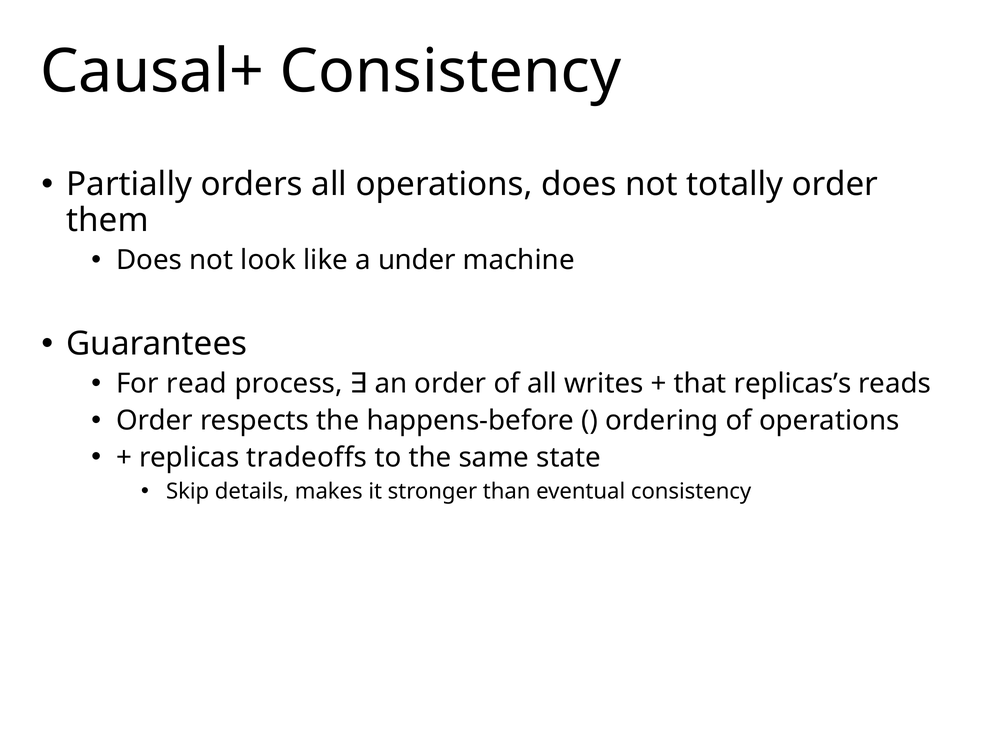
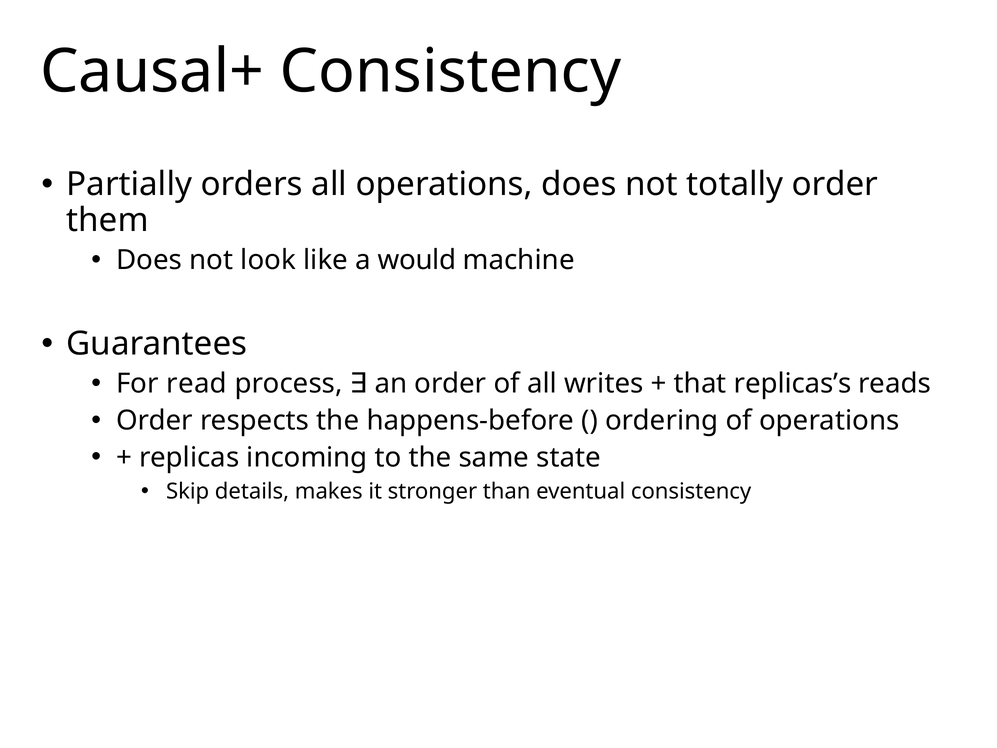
under: under -> would (417, 260)
tradeoffs: tradeoffs -> incoming (307, 457)
